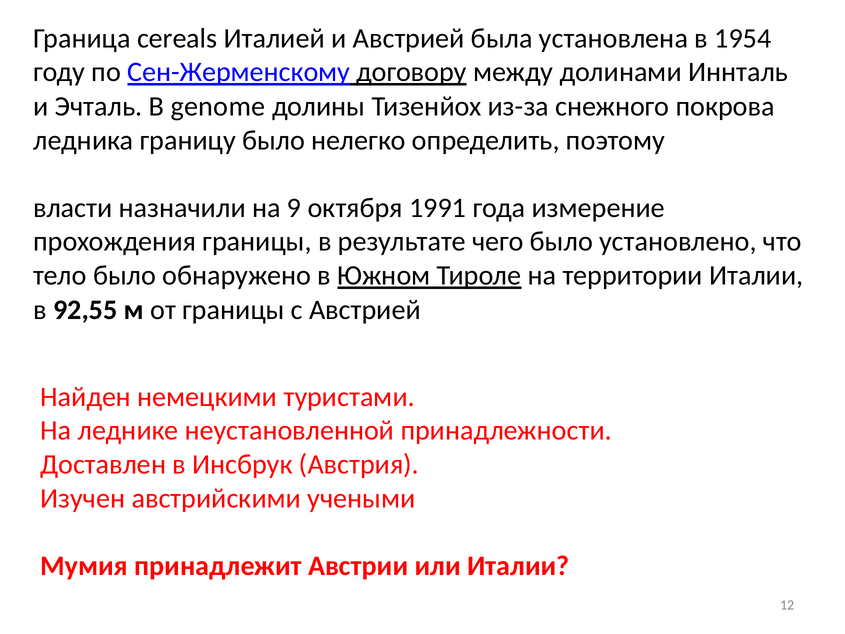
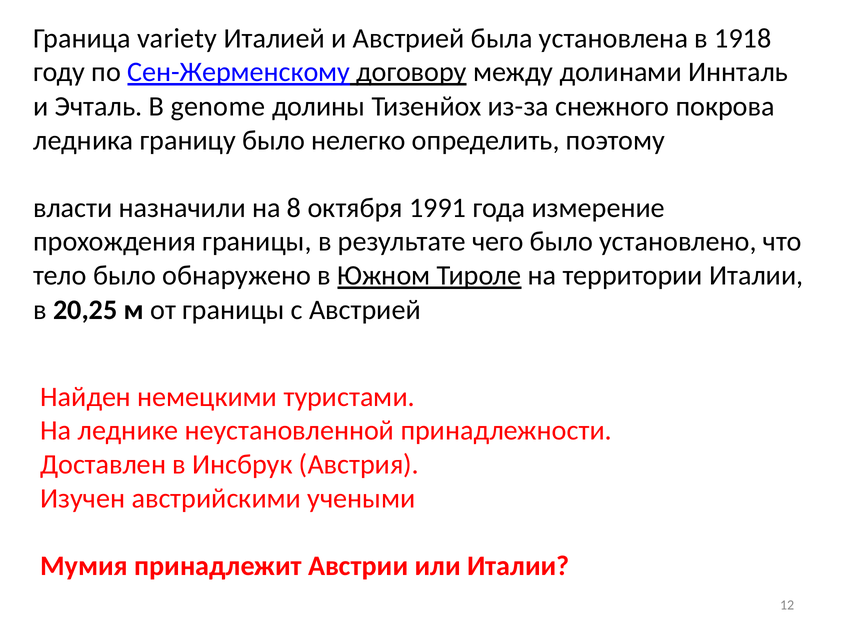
cereals: cereals -> variety (177, 38)
1954: 1954 -> 1918 (743, 38)
9: 9 -> 8 (294, 208)
92,55: 92,55 -> 20,25 (85, 310)
